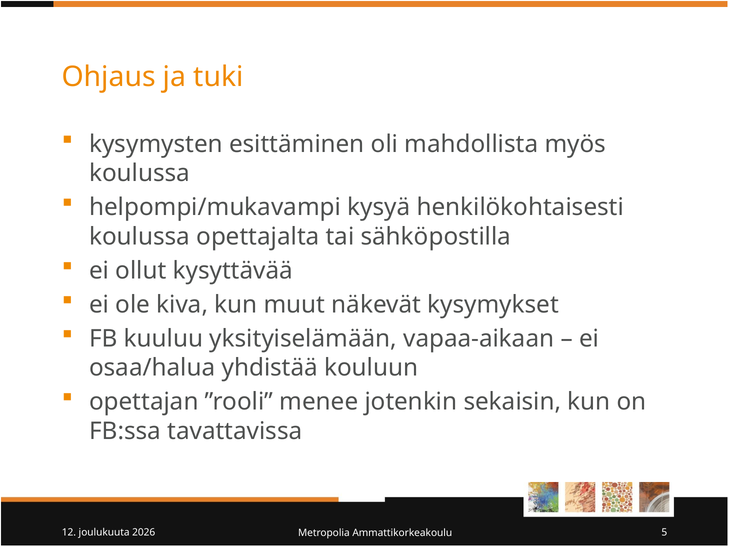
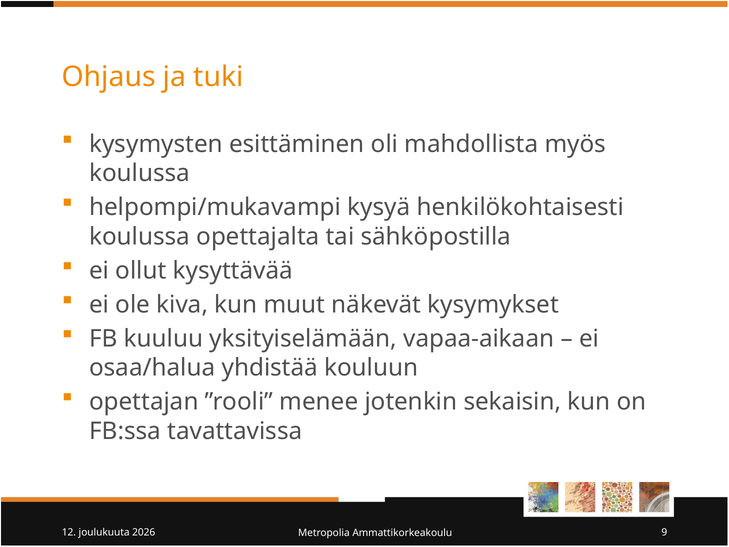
5: 5 -> 9 (664, 532)
